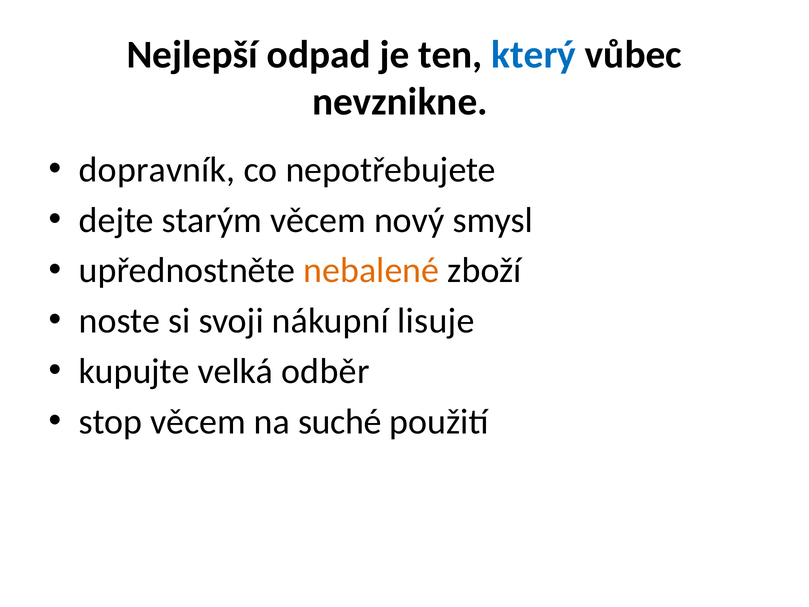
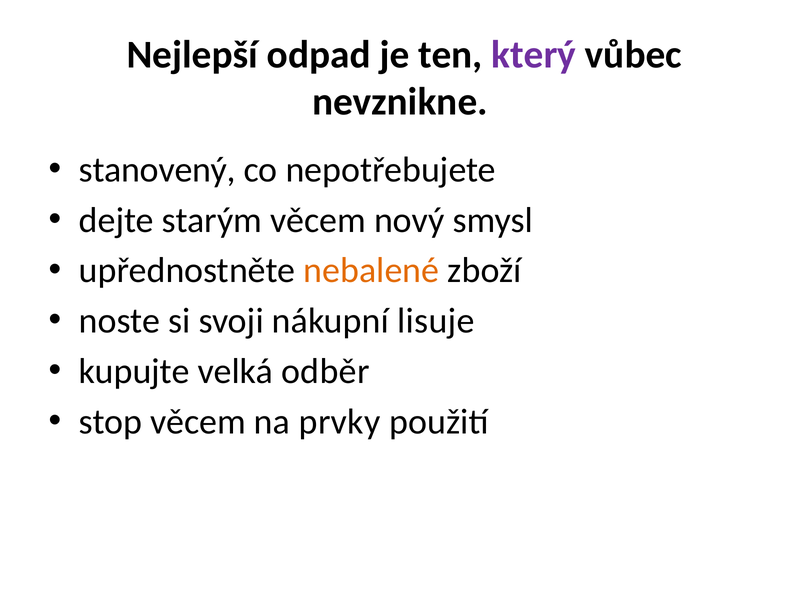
který colour: blue -> purple (534, 55)
dopravník: dopravník -> stanovený (157, 170)
suché: suché -> prvky (340, 421)
